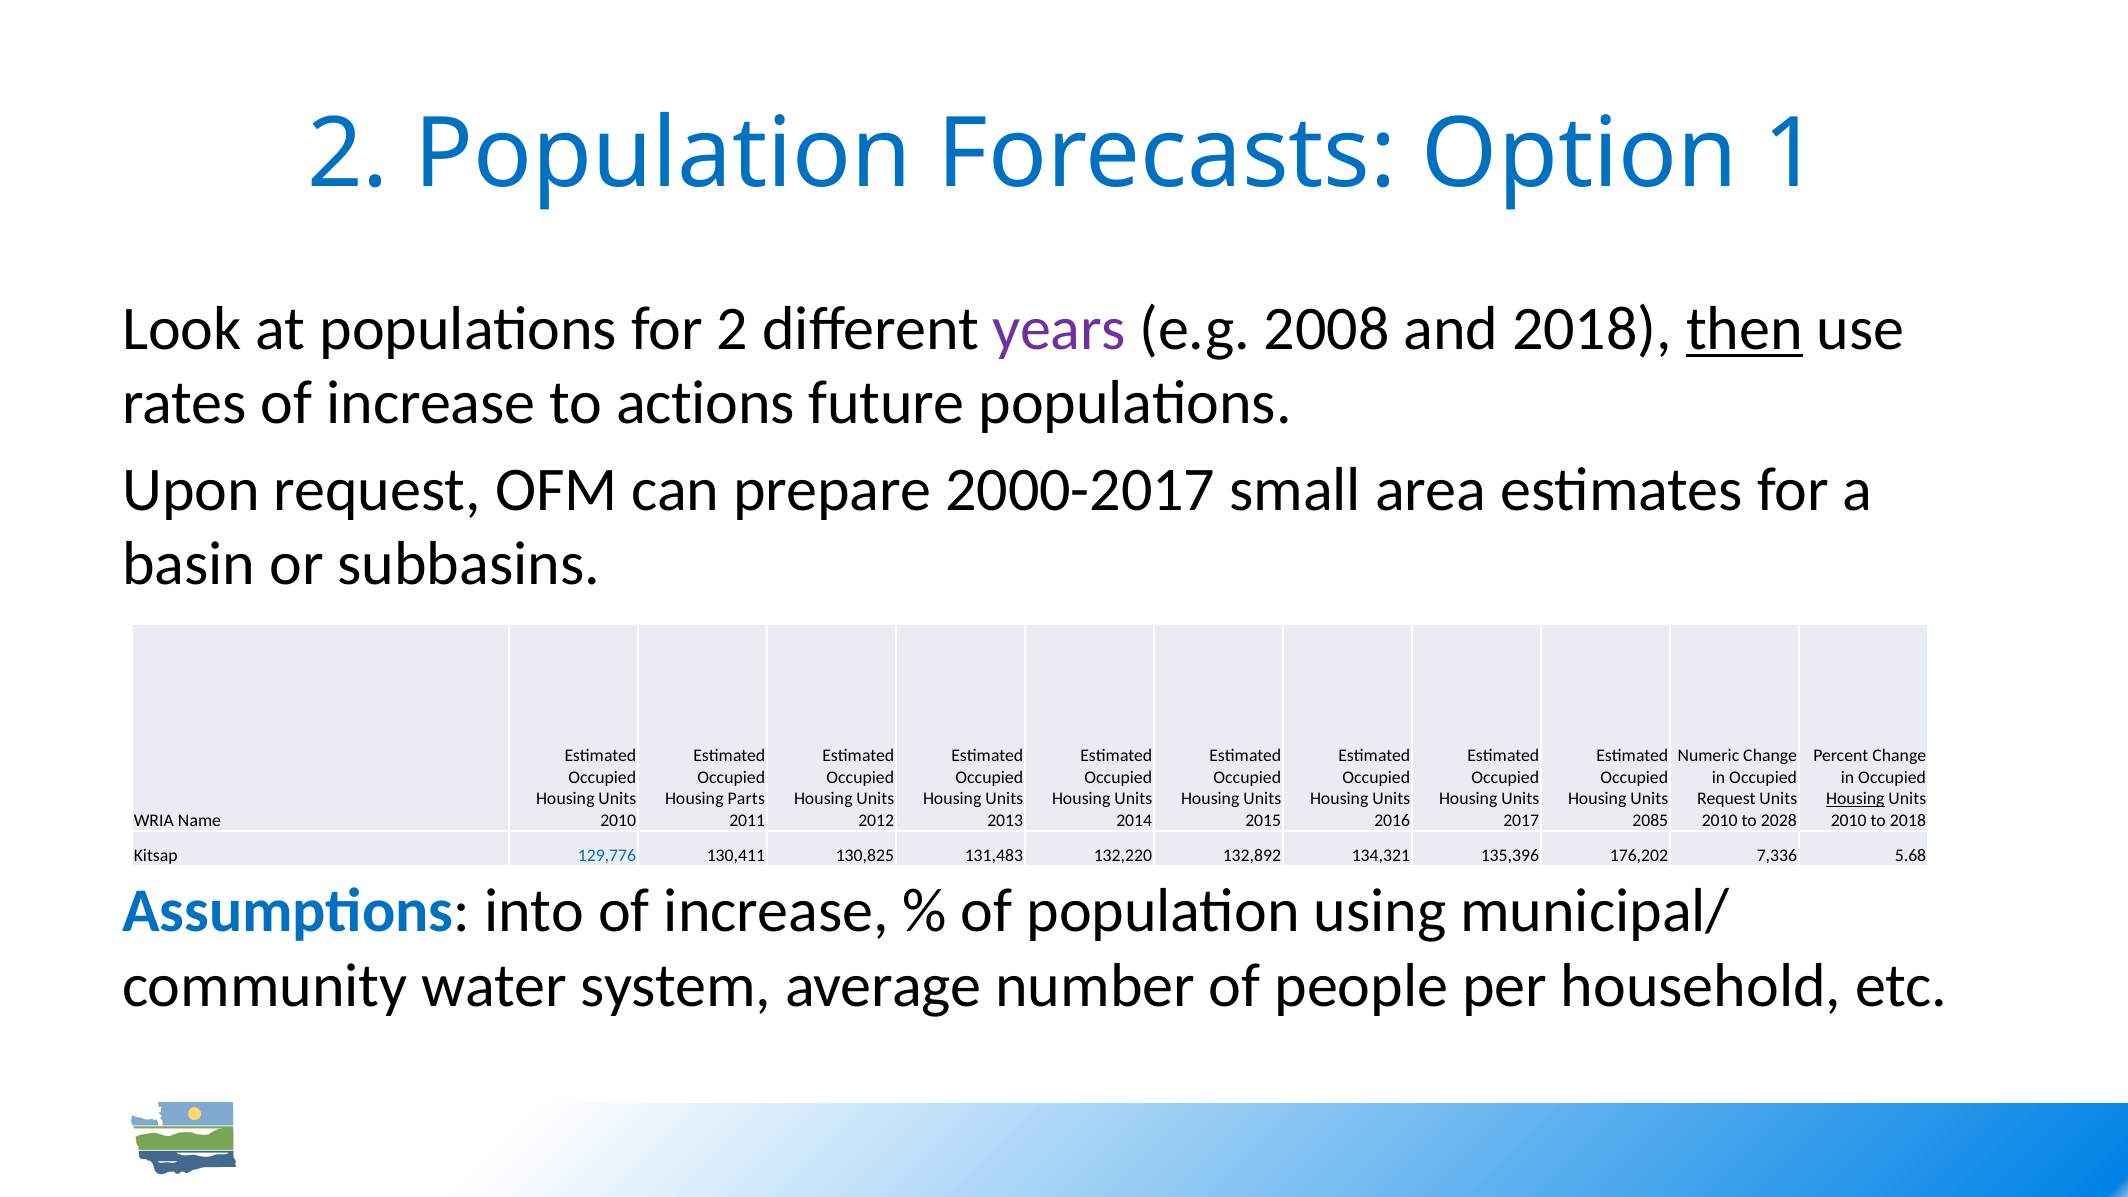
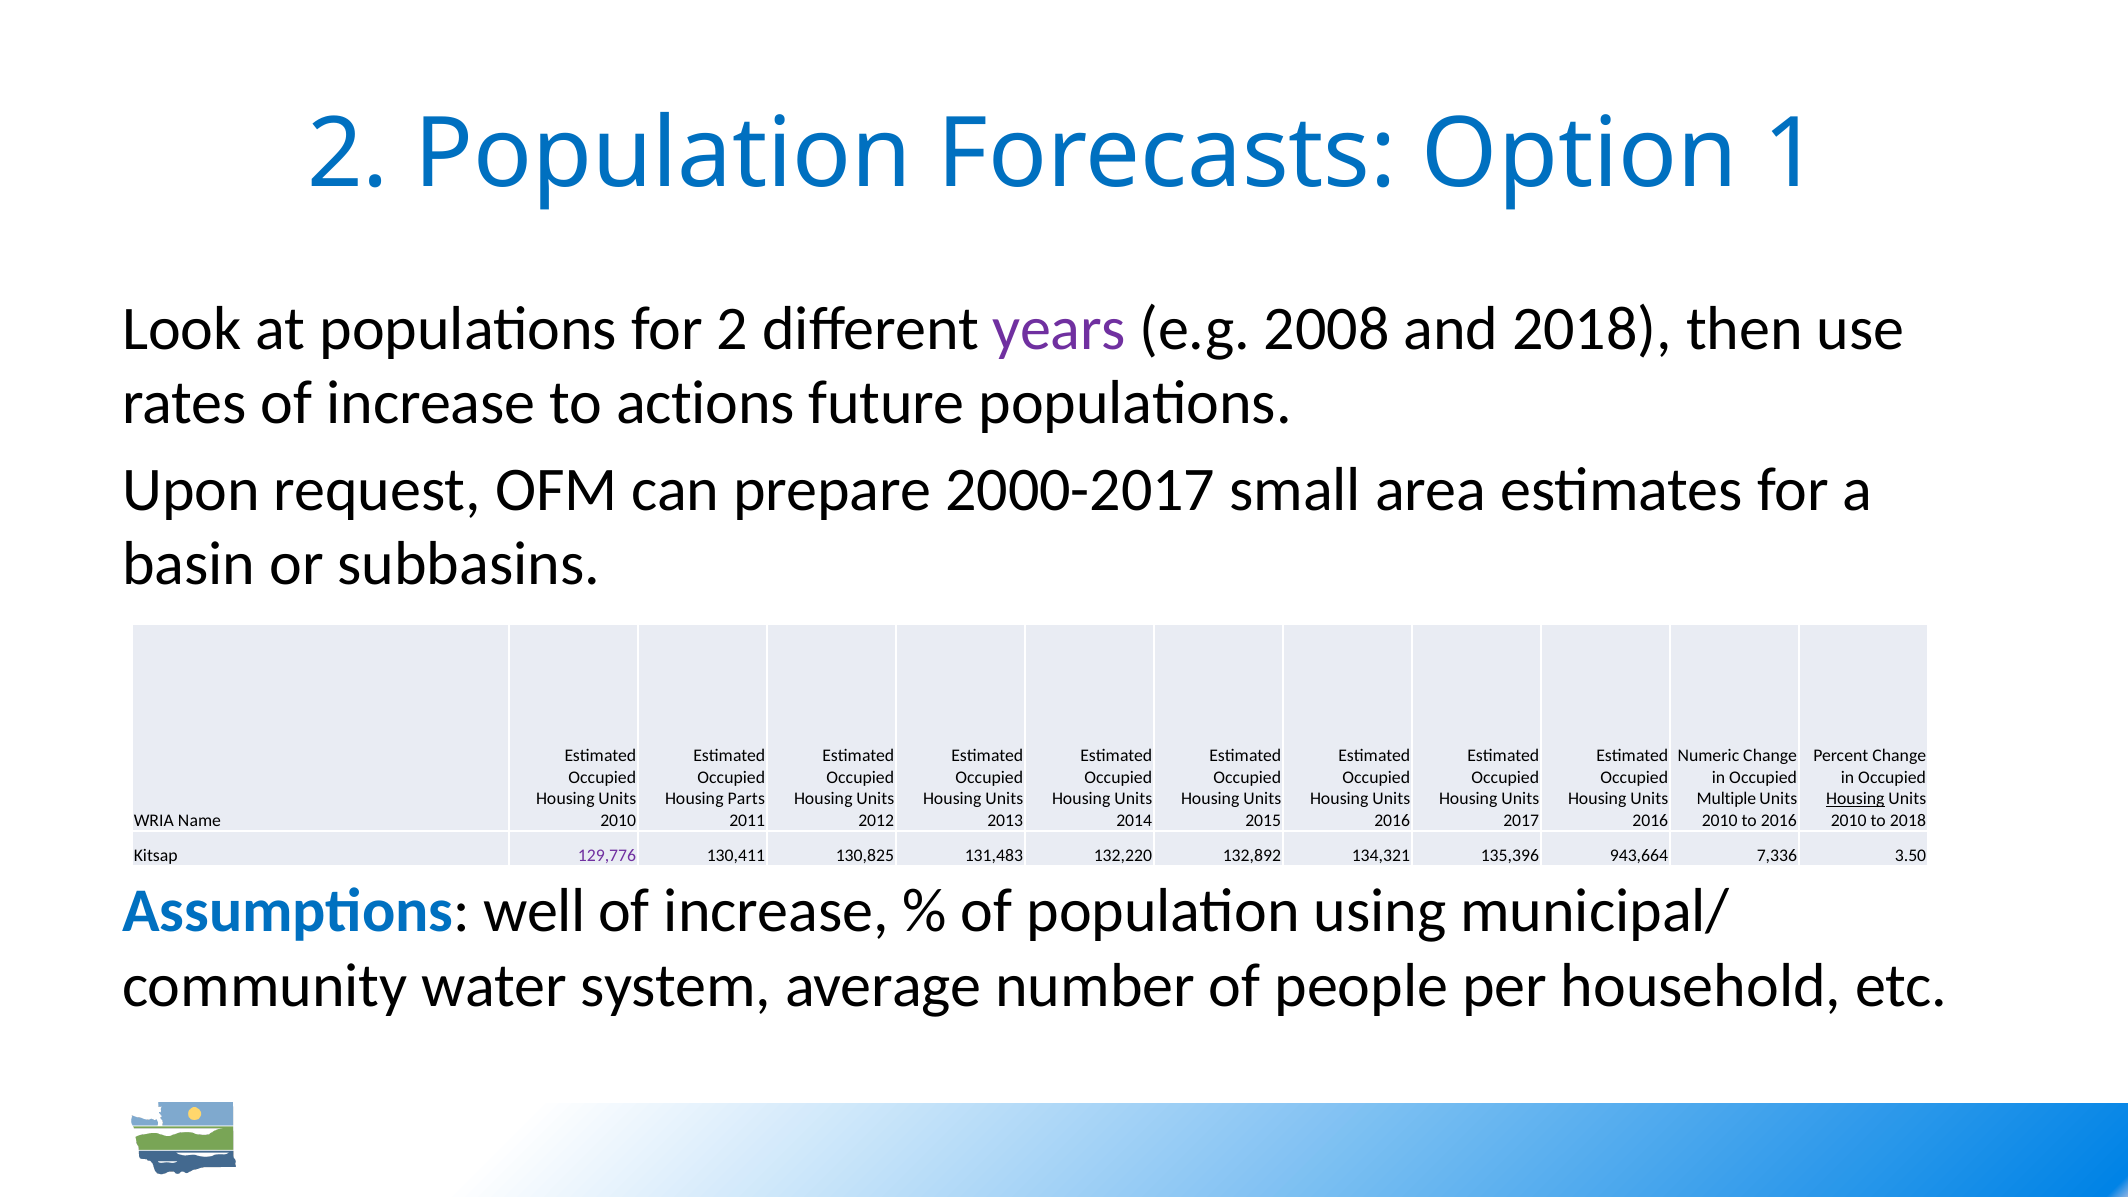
then underline: present -> none (1744, 329)
Request: Request -> Multiple (1726, 799)
2085: 2085 -> 2016 (1650, 821)
to 2028: 2028 -> 2016 (1779, 821)
129,776 colour: blue -> purple (607, 855)
176,202: 176,202 -> 943,664 (1639, 855)
5.68: 5.68 -> 3.50 (1911, 855)
into: into -> well (535, 911)
